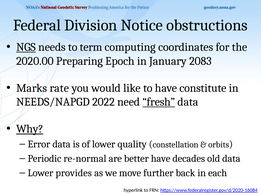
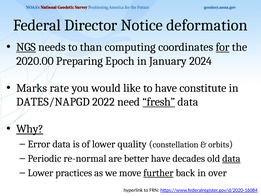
Division: Division -> Director (91, 25)
obstructions: obstructions -> deformation (207, 25)
term: term -> than (91, 47)
for underline: none -> present (223, 47)
2083: 2083 -> 2024 (201, 61)
NEEDS/NAPGD: NEEDS/NAPGD -> DATES/NAPGD (53, 102)
data underline: none -> present (231, 158)
provides: provides -> practices (74, 173)
further underline: none -> present (158, 173)
each: each -> over (218, 173)
